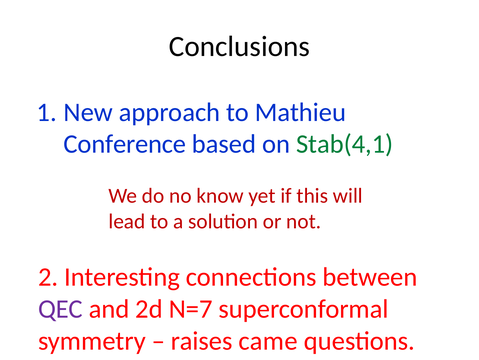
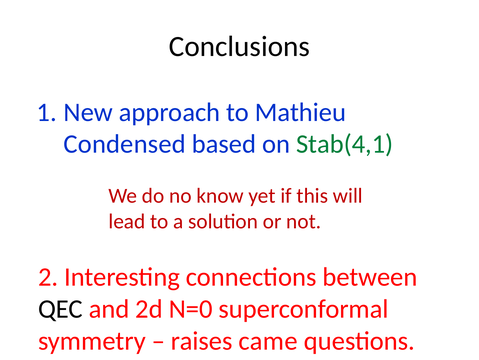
Conference: Conference -> Condensed (125, 144)
QEC colour: purple -> black (60, 308)
N=7: N=7 -> N=0 (191, 308)
